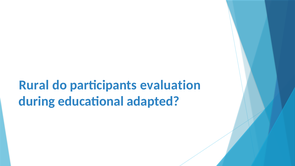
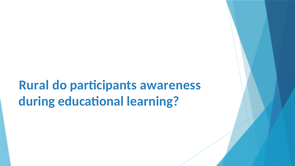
evaluation: evaluation -> awareness (170, 85)
adapted: adapted -> learning (153, 101)
